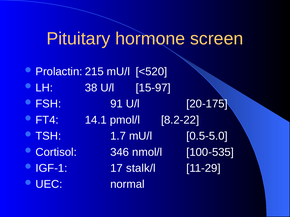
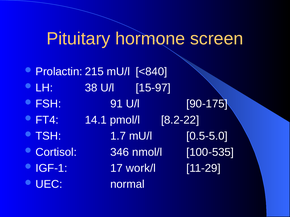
<520: <520 -> <840 (151, 72)
20-175: 20-175 -> 90-175 (207, 104)
stalk/l: stalk/l -> work/l (141, 169)
